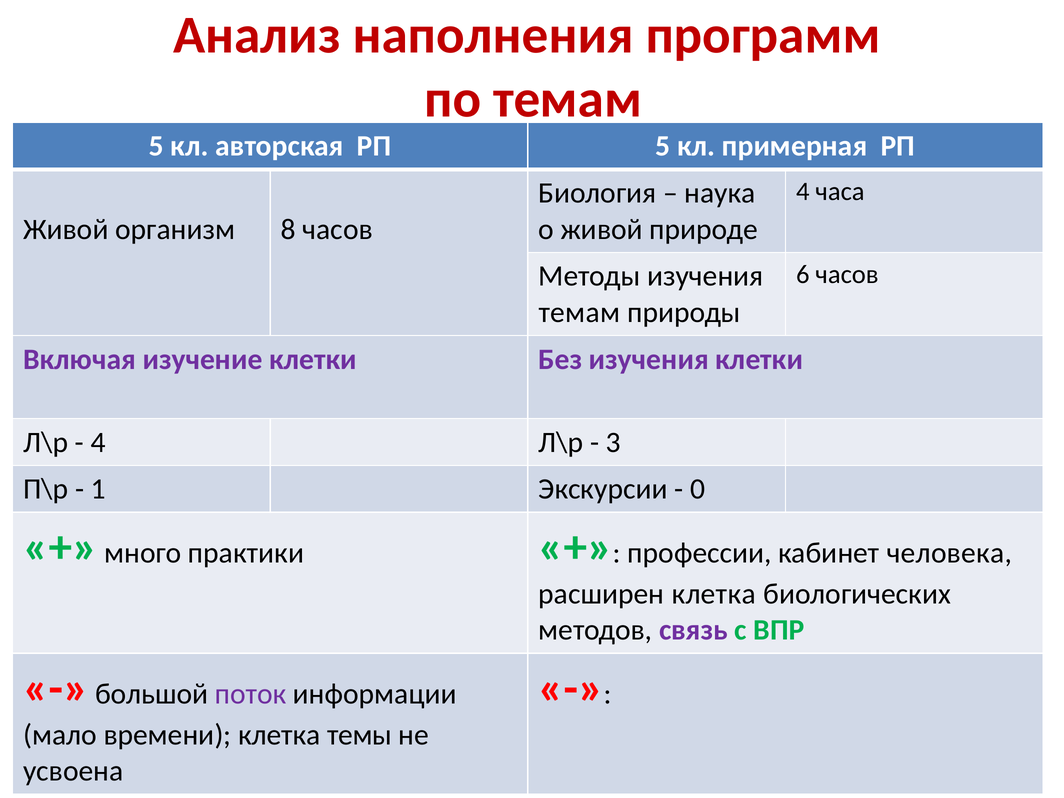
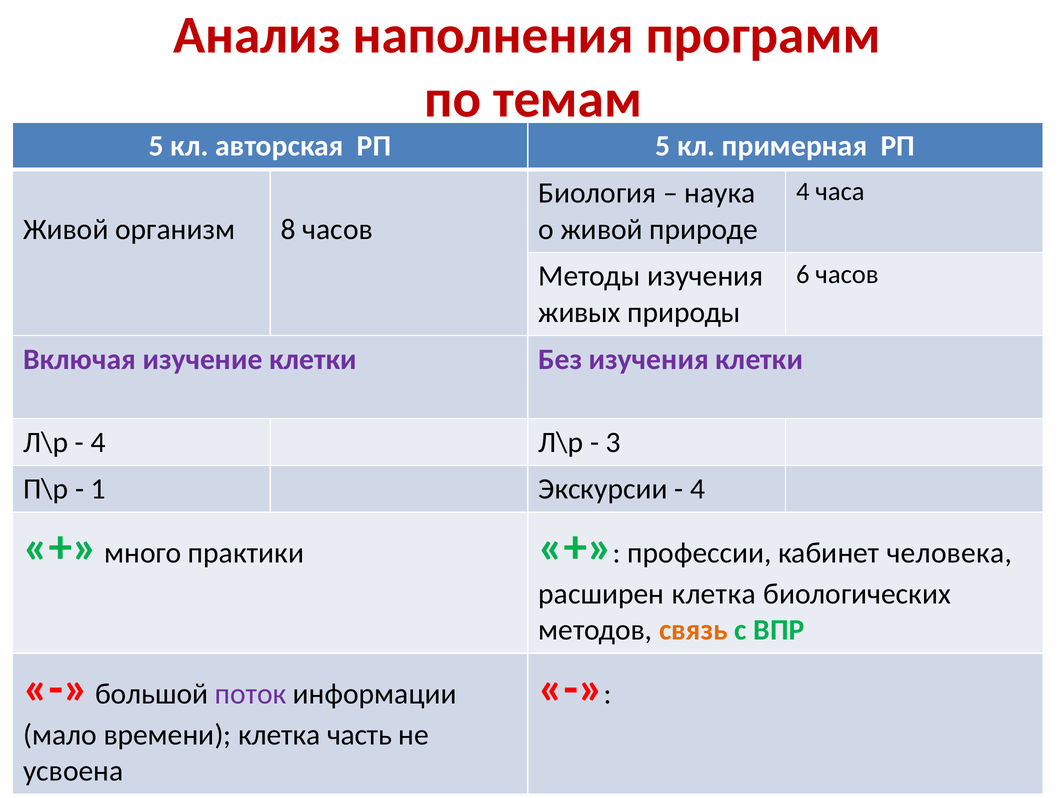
темам: темам -> живых (580, 312)
0: 0 -> 4 (698, 489)
связь colour: purple -> orange (693, 630)
темы: темы -> часть (360, 735)
